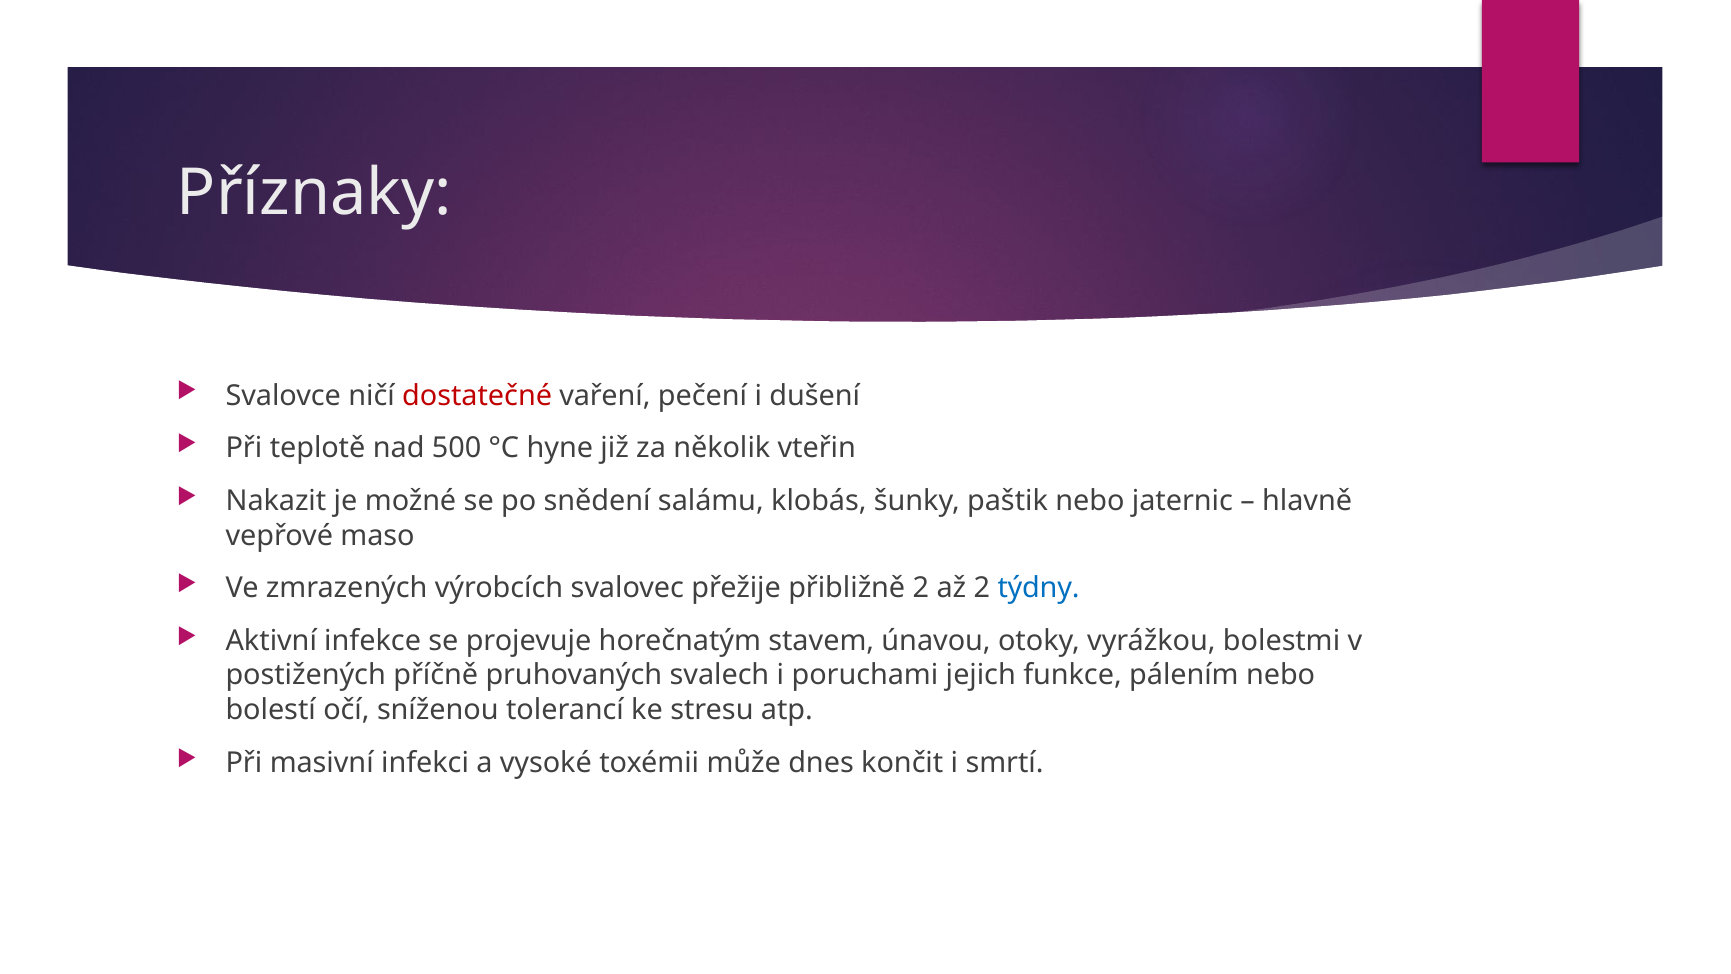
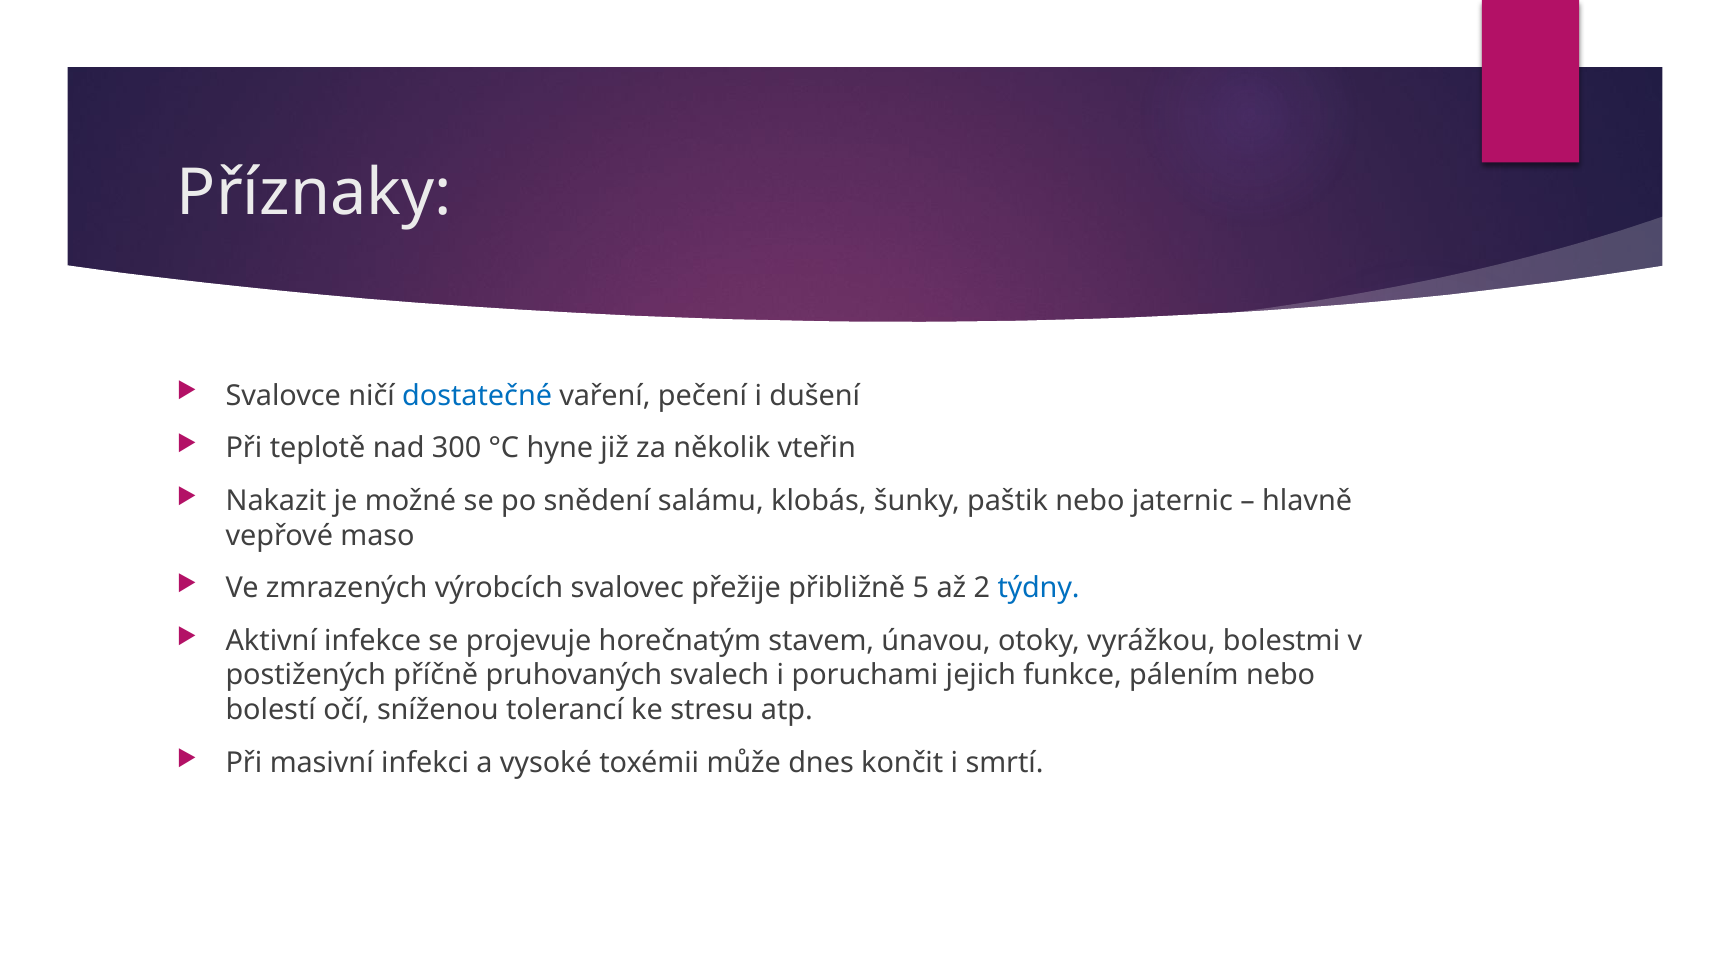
dostatečné colour: red -> blue (477, 395)
500: 500 -> 300 (457, 448)
přibližně 2: 2 -> 5 (921, 588)
